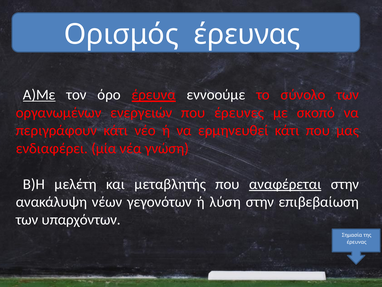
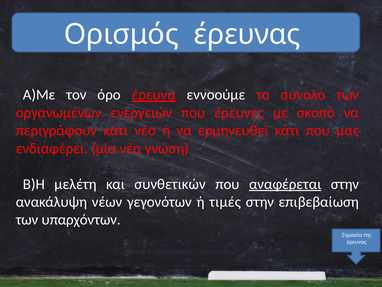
Α)Με underline: present -> none (39, 95)
μεταβλητής: μεταβλητής -> συνθετικών (170, 184)
λύση: λύση -> τιμές (225, 202)
